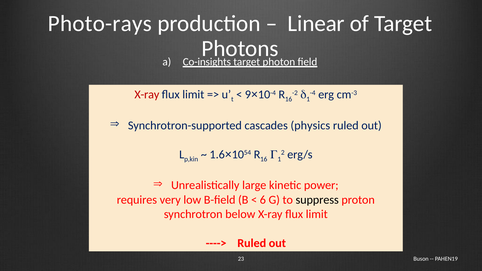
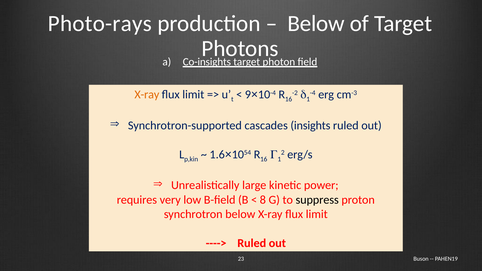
Linear: Linear -> Below (316, 24)
X-ray colour: red -> orange (147, 95)
physics: physics -> insights (310, 126)
6: 6 -> 8 (263, 200)
